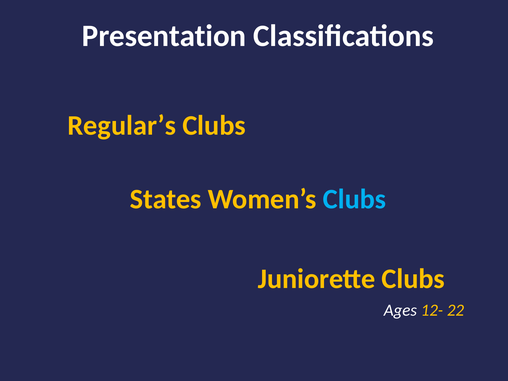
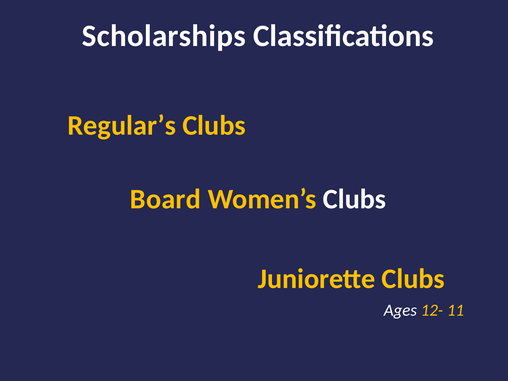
Presentation: Presentation -> Scholarships (164, 36)
States: States -> Board (166, 199)
Clubs colour: light blue -> white (355, 199)
22: 22 -> 11 (455, 310)
